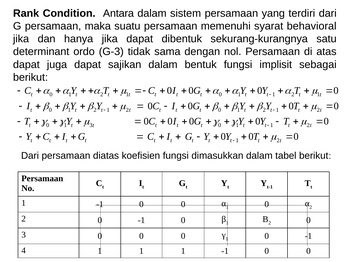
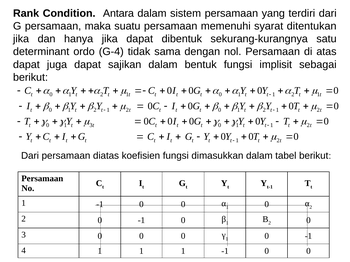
behavioral: behavioral -> ditentukan (312, 26)
G-3: G-3 -> G-4 (111, 52)
